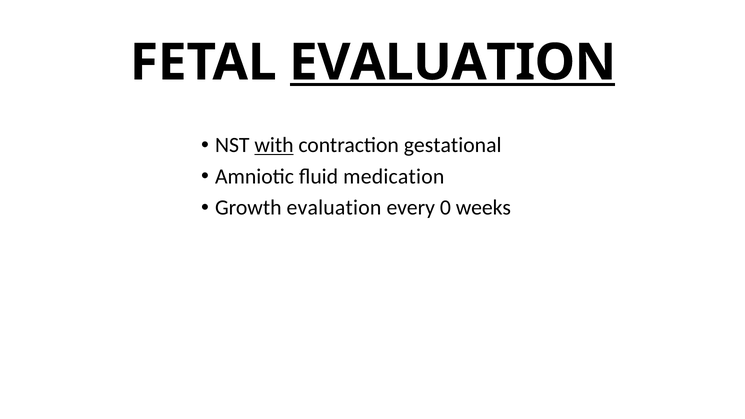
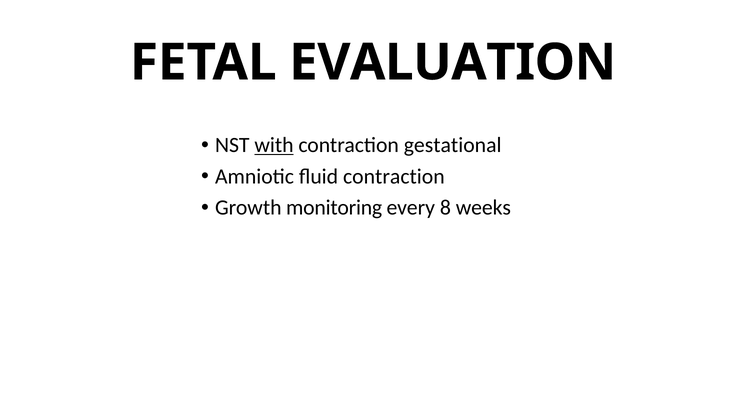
EVALUATION underline: present -> none (453, 62)
fluid medication: medication -> contraction (394, 177)
Growth evaluation: evaluation -> monitoring (334, 208)
0: 0 -> 8 (445, 208)
